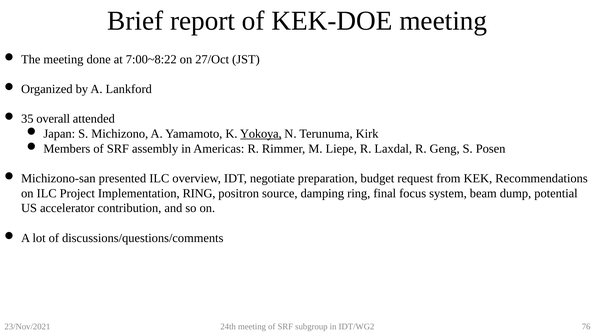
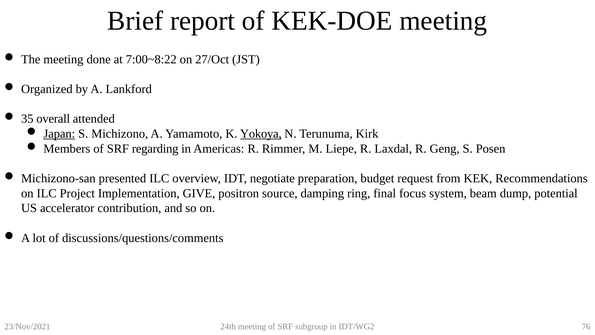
Japan underline: none -> present (59, 134)
assembly: assembly -> regarding (155, 148)
Implementation RING: RING -> GIVE (199, 193)
